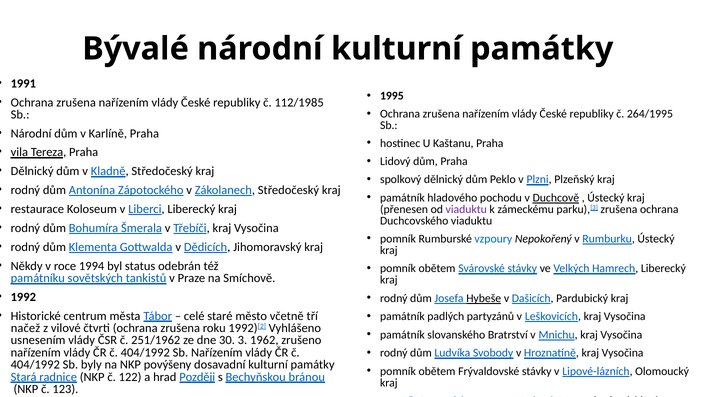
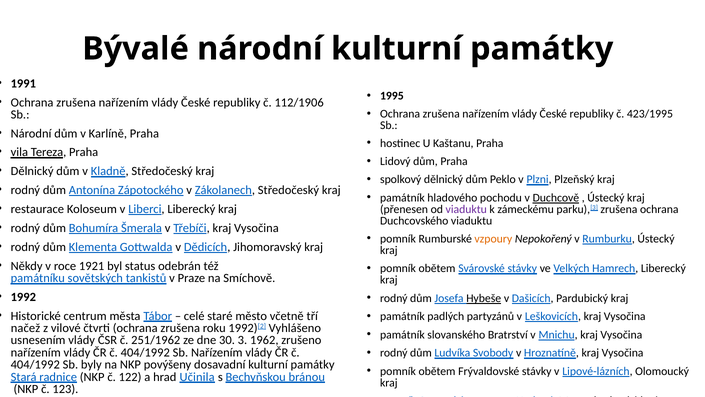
112/1985: 112/1985 -> 112/1906 (299, 102)
264/1995: 264/1995 -> 423/1995 (650, 114)
vzpoury colour: blue -> orange (493, 239)
1994: 1994 -> 1921 (92, 266)
Později: Později -> Učinila (197, 377)
